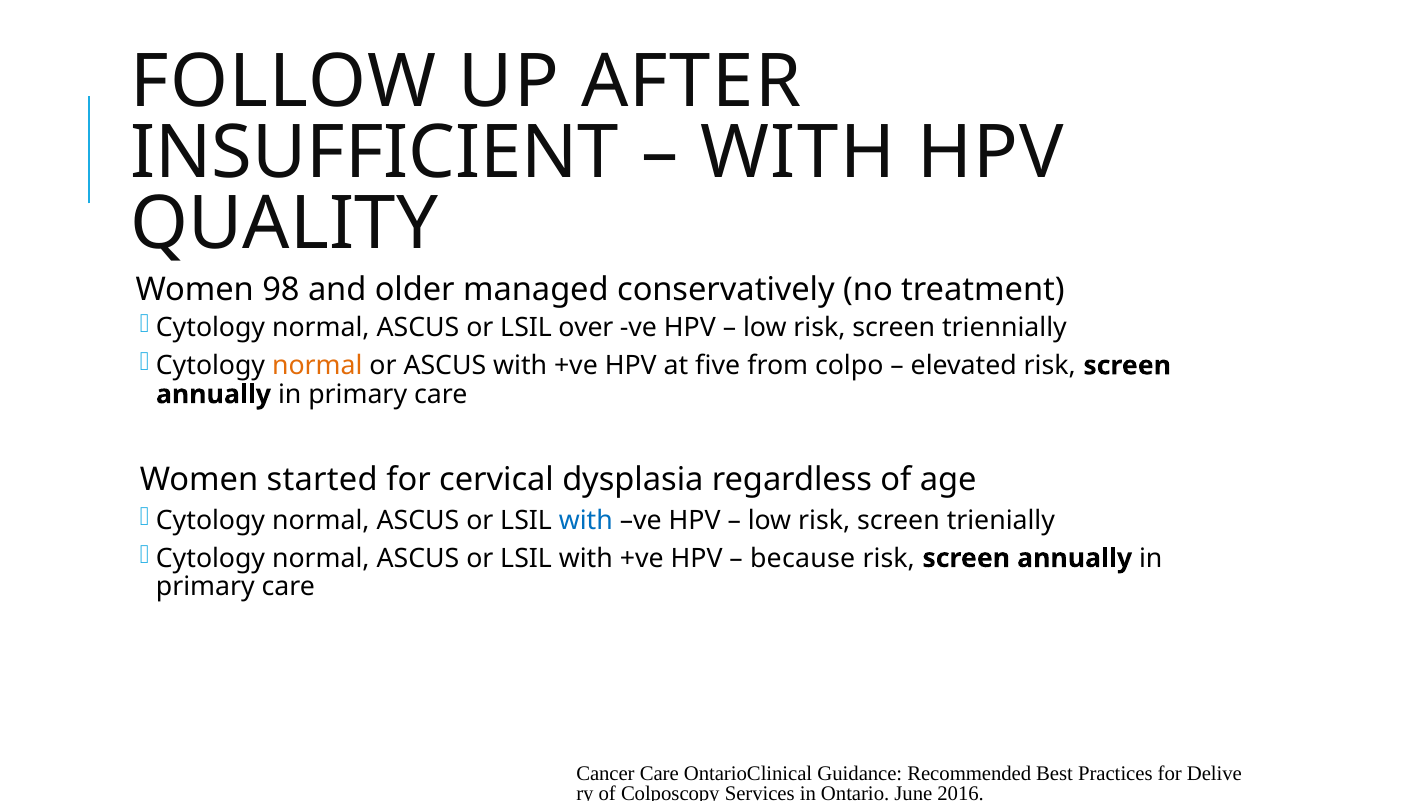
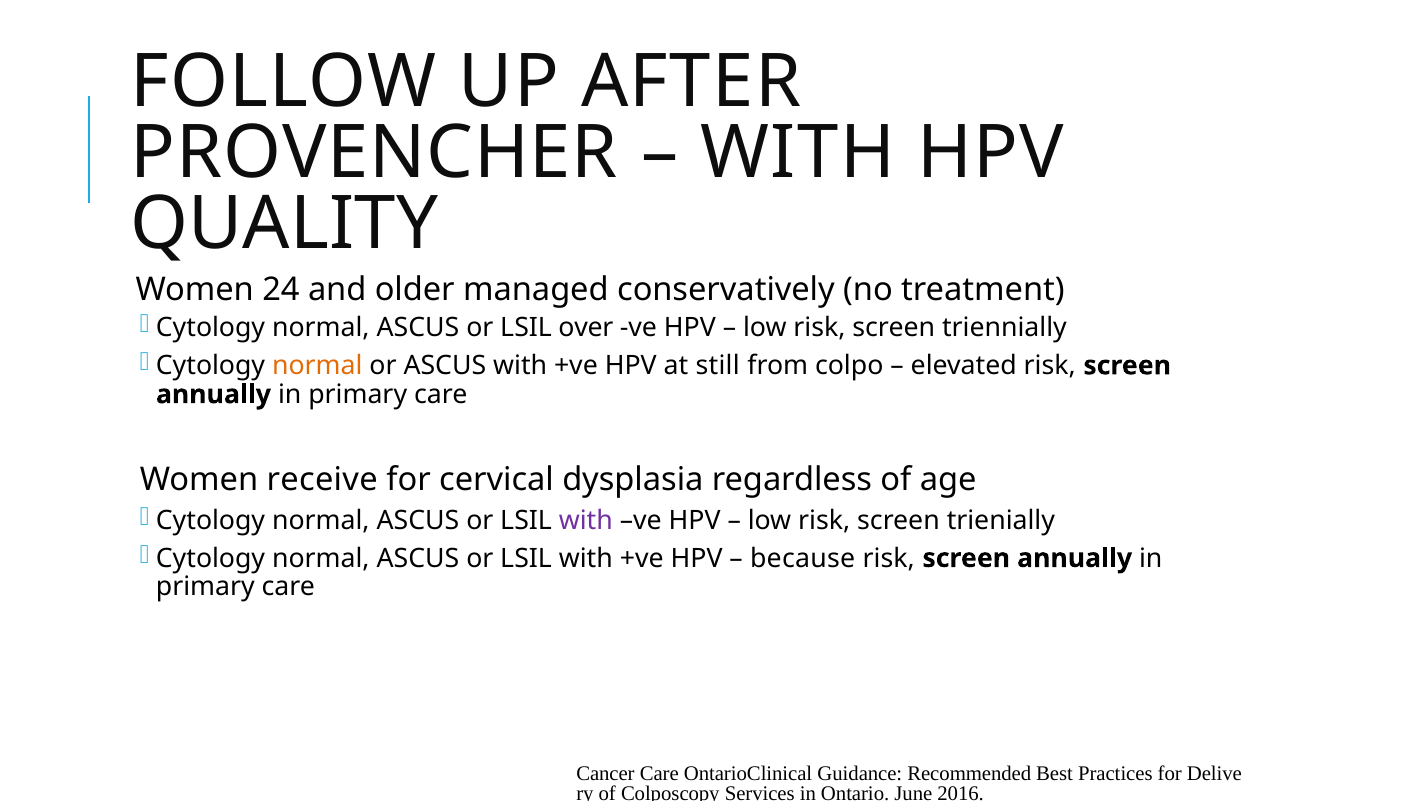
INSUFFICIENT: INSUFFICIENT -> PROVENCHER (374, 153)
98: 98 -> 24 (281, 290)
five: five -> still (718, 366)
started: started -> receive (322, 479)
with colour: blue -> purple (586, 520)
